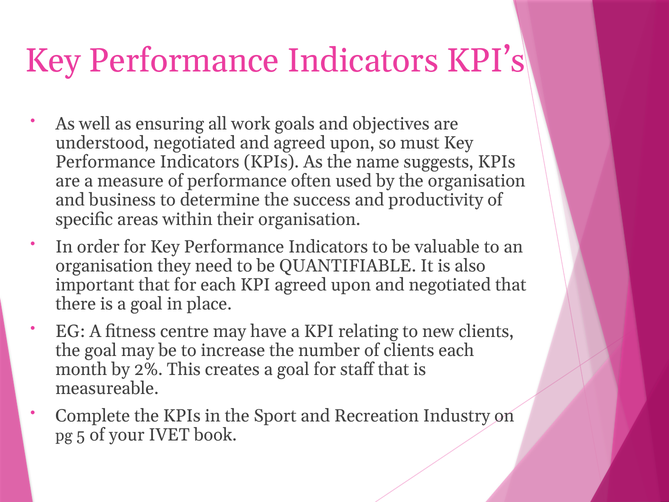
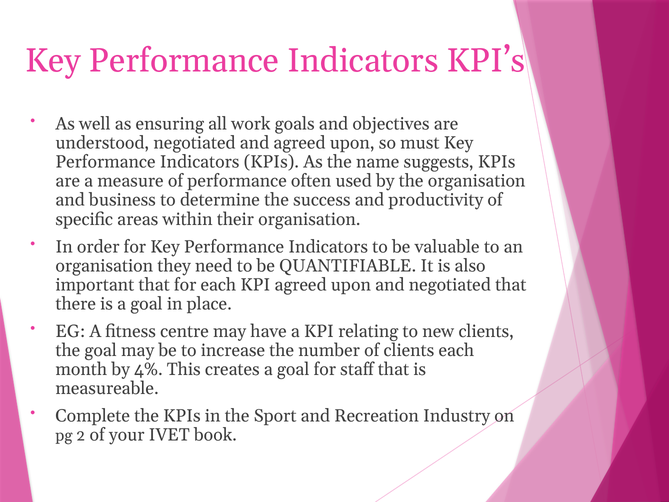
2%: 2% -> 4% (148, 369)
5: 5 -> 2 (81, 435)
